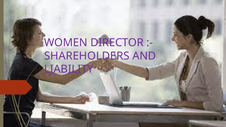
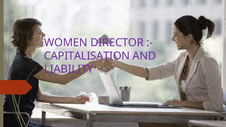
SHAREHOLDERS: SHAREHOLDERS -> CAPITALISATION (87, 56)
